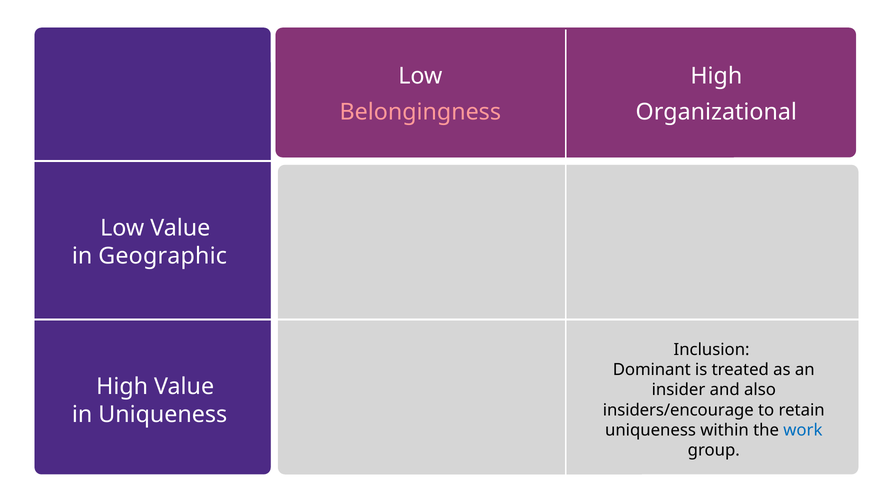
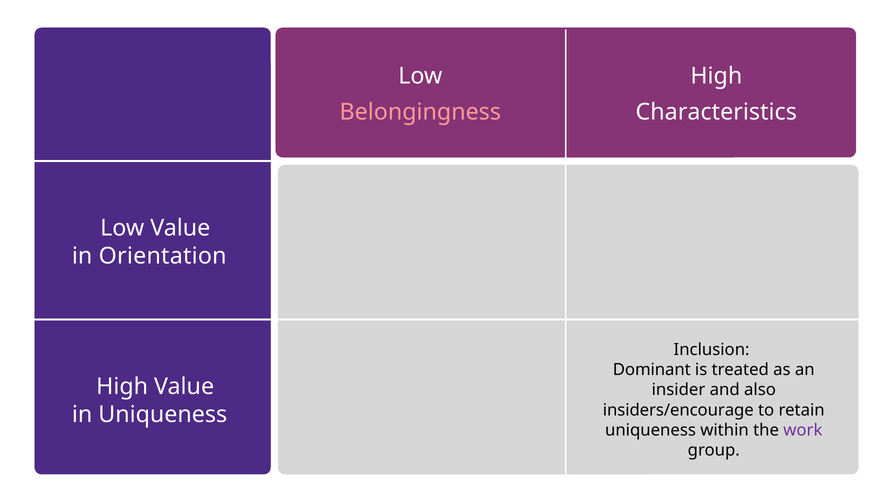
Organizational: Organizational -> Characteristics (716, 112)
Geographic: Geographic -> Orientation (163, 256)
work colour: blue -> purple (803, 430)
